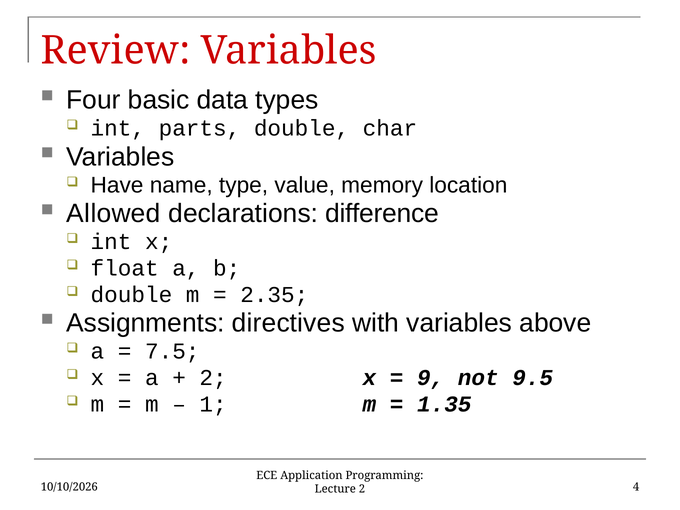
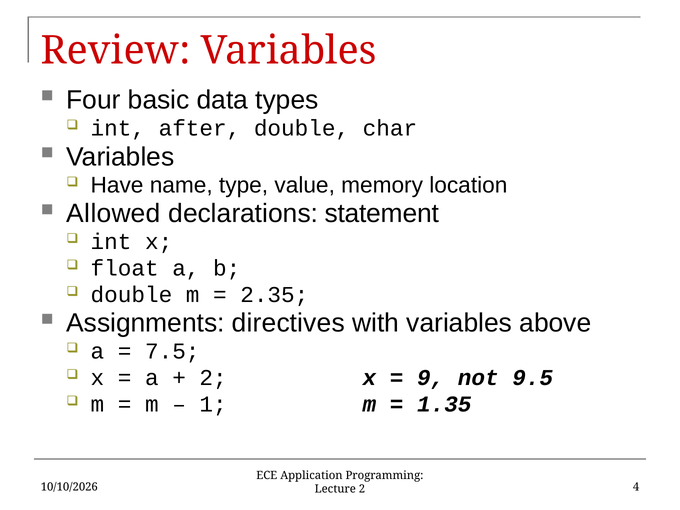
parts: parts -> after (199, 128)
difference: difference -> statement (382, 214)
